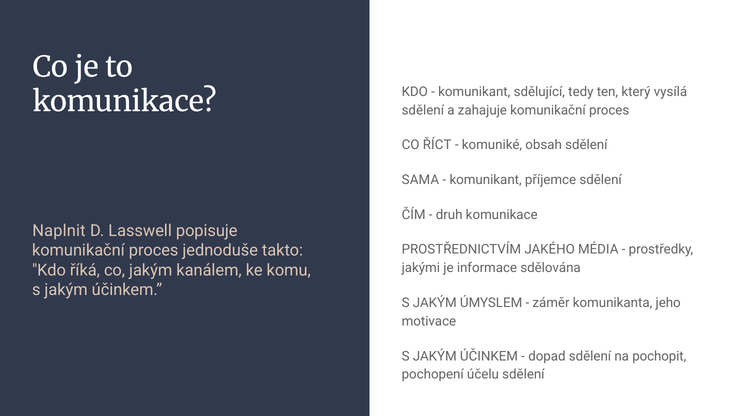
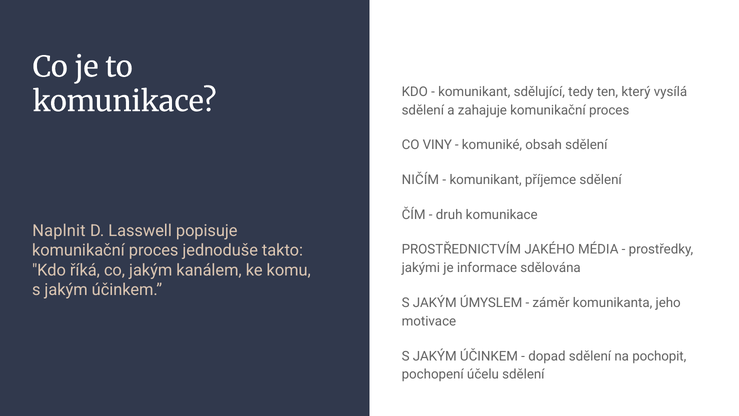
ŘÍCT: ŘÍCT -> VINY (437, 145)
SAMA: SAMA -> NIČÍM (420, 180)
